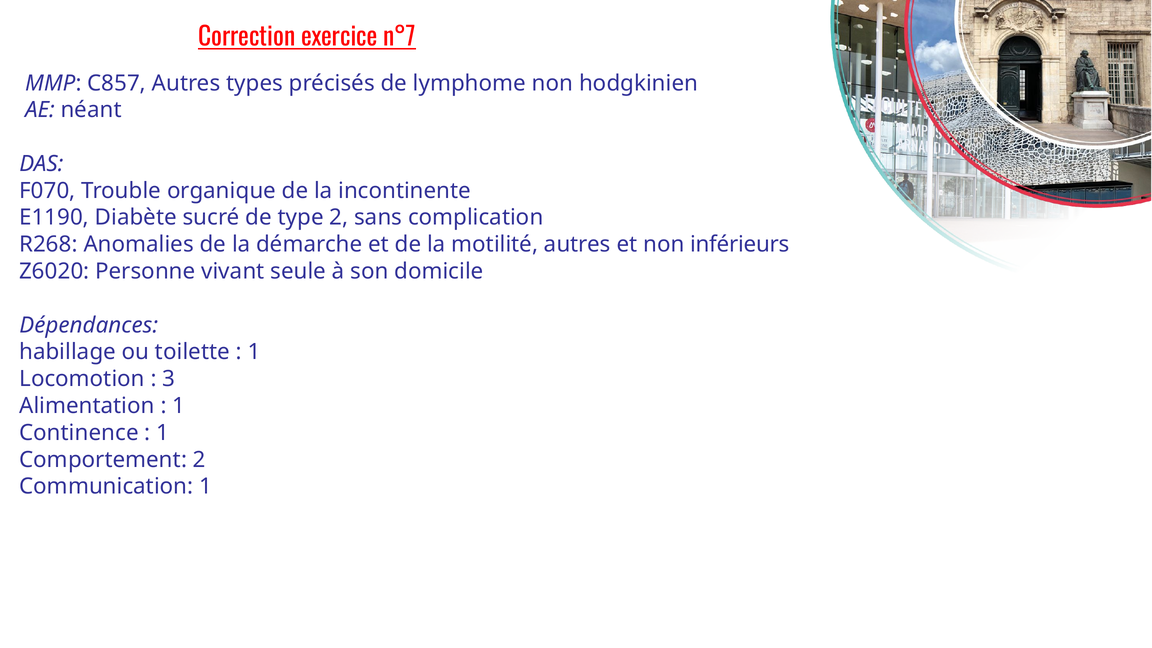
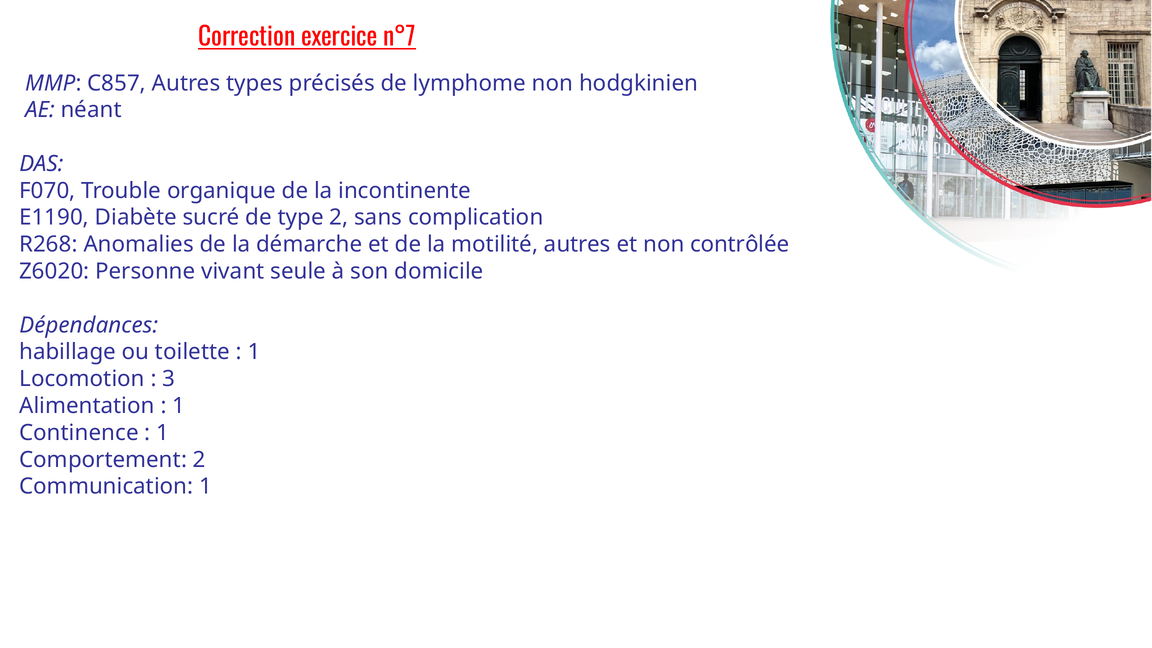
inférieurs: inférieurs -> contrôlée (740, 245)
